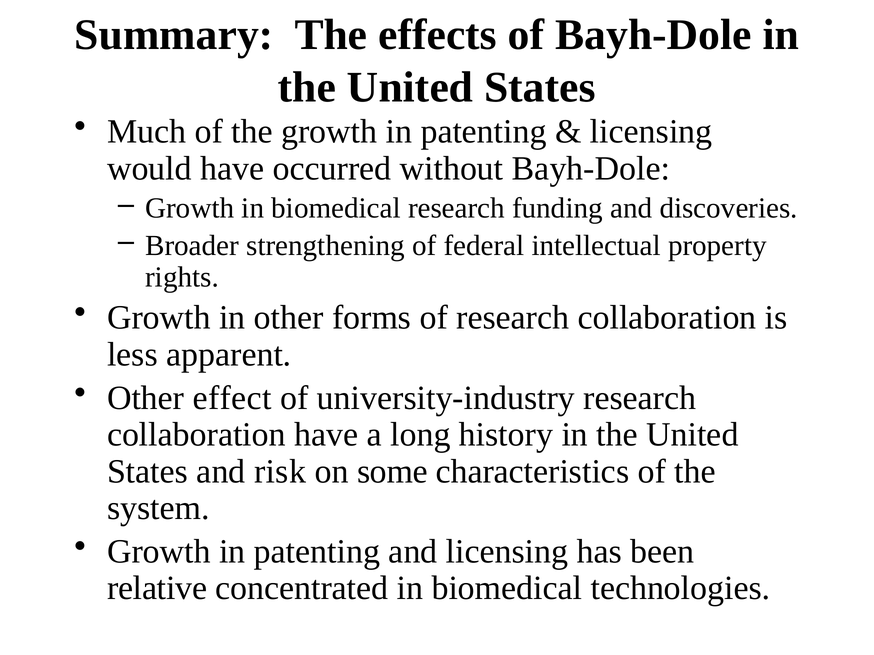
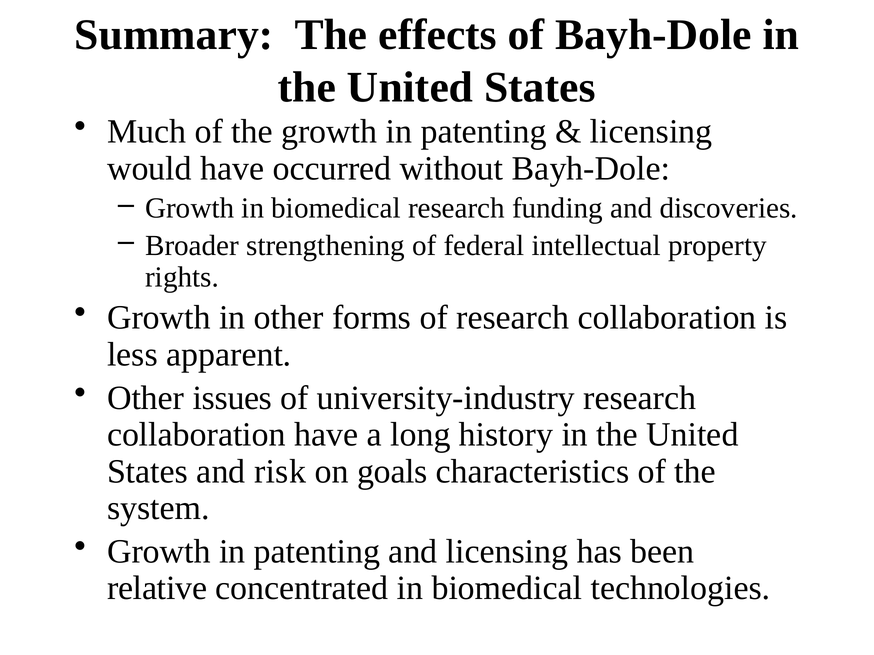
effect: effect -> issues (232, 398)
some: some -> goals (392, 472)
